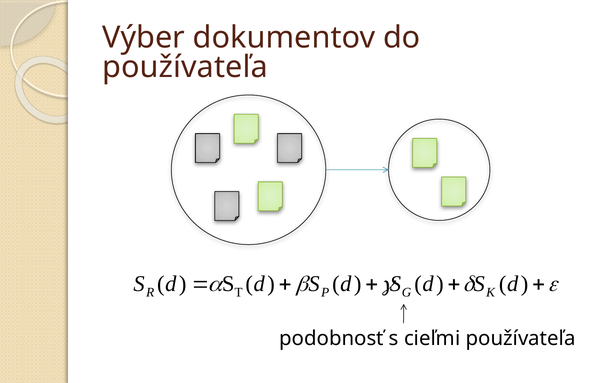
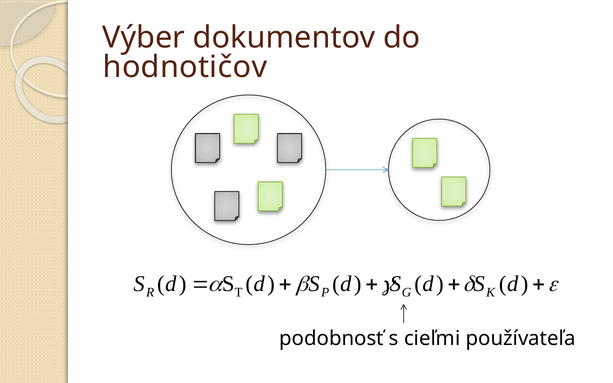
používateľa: používateľa -> hodnotičov (185, 67)
